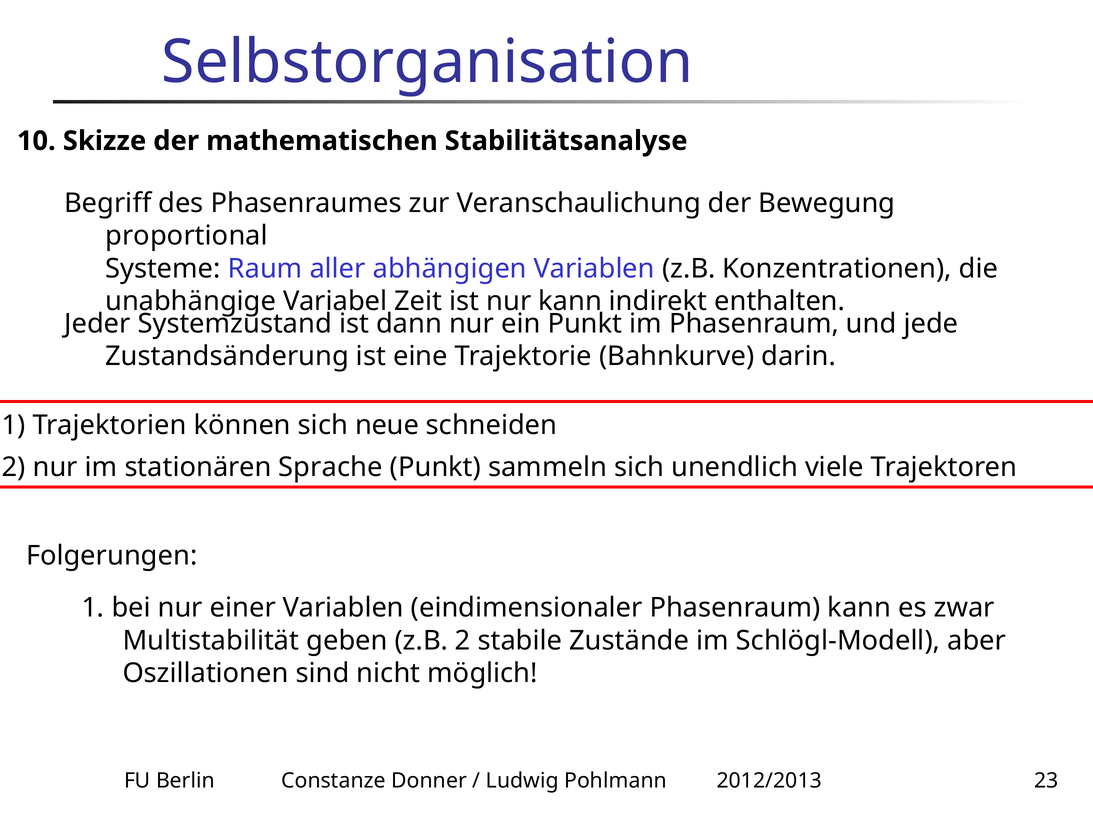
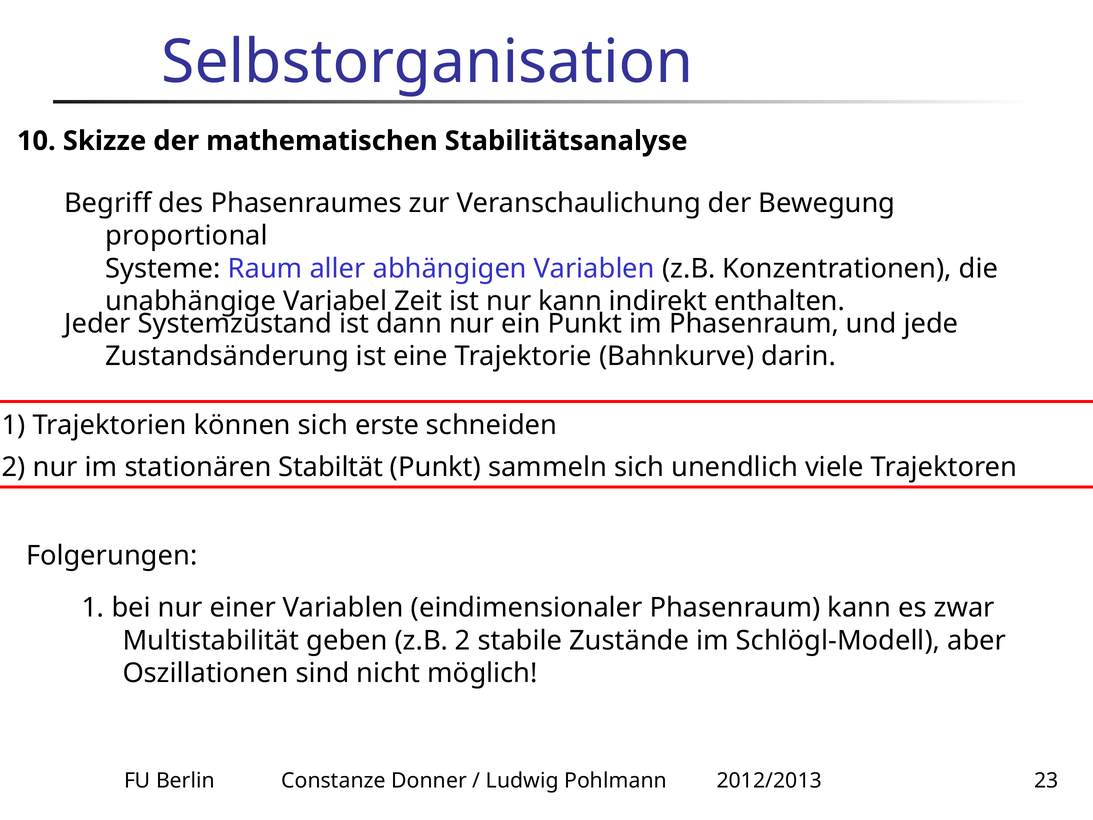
neue: neue -> erste (387, 425)
Sprache: Sprache -> Stabiltät (331, 467)
